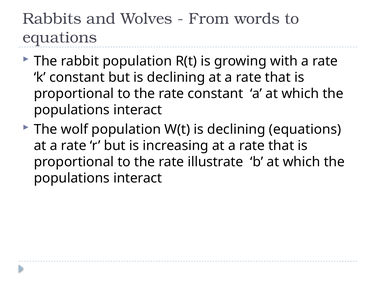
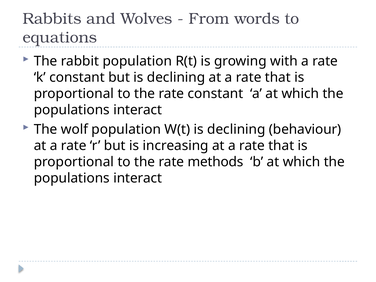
declining equations: equations -> behaviour (305, 129)
illustrate: illustrate -> methods (215, 162)
